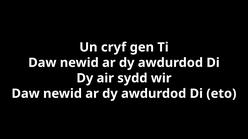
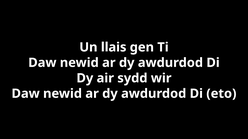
cryf: cryf -> llais (114, 47)
